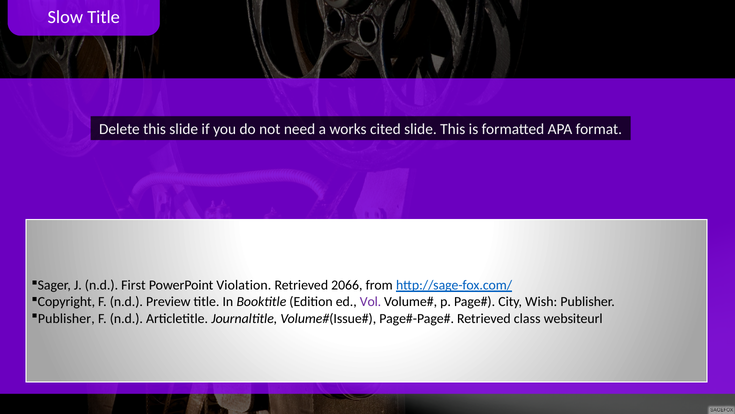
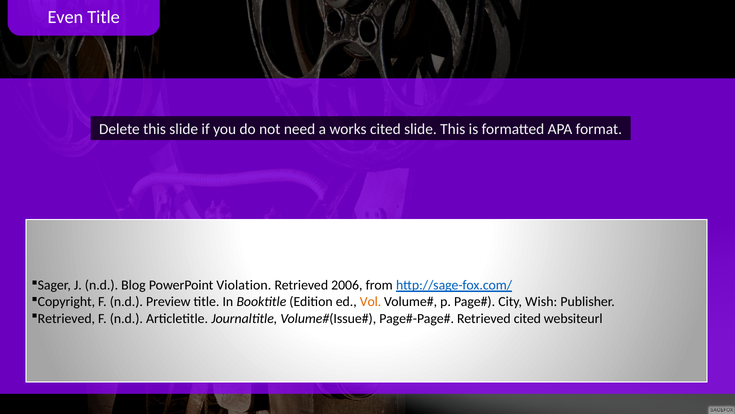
Slow: Slow -> Even (65, 17)
First: First -> Blog (133, 285)
2066: 2066 -> 2006 (347, 285)
Vol colour: purple -> orange (370, 302)
Publisher: Publisher -> Retrieved (66, 318)
Retrieved class: class -> cited (527, 318)
